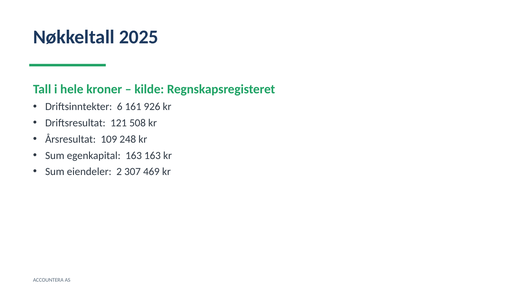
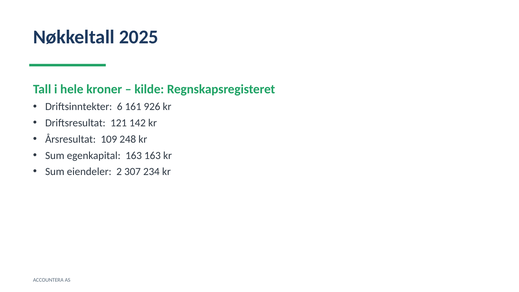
508: 508 -> 142 (138, 123)
469: 469 -> 234 (151, 172)
